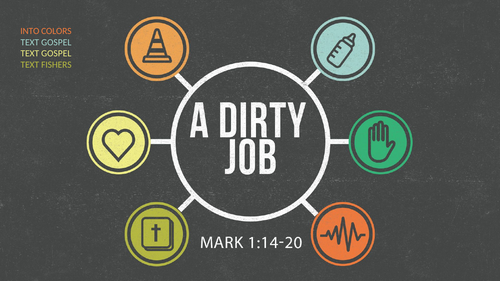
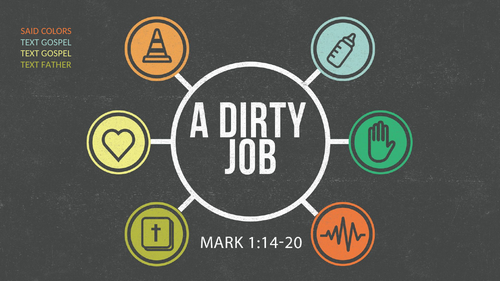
INTO: INTO -> SAID (30, 31)
FISHERS: FISHERS -> FATHER (56, 65)
